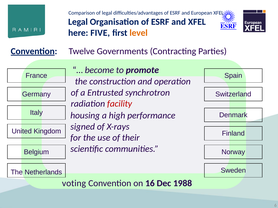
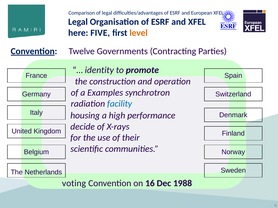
become: become -> identity (99, 70)
Entrusted: Entrusted -> Examples (105, 93)
facility colour: red -> blue (120, 104)
signed: signed -> decide (83, 127)
